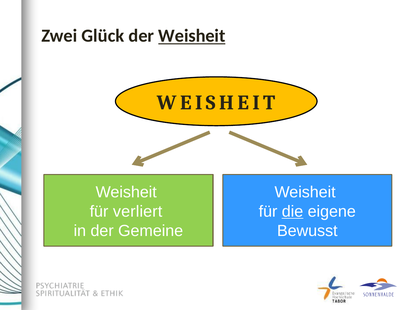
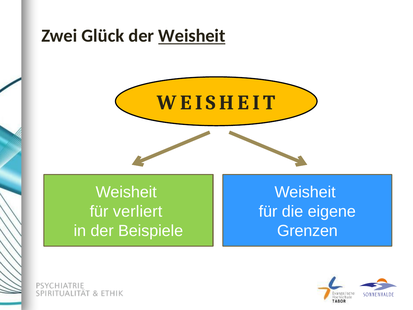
die underline: present -> none (293, 211)
Gemeine: Gemeine -> Beispiele (151, 231)
Bewusst: Bewusst -> Grenzen (307, 231)
